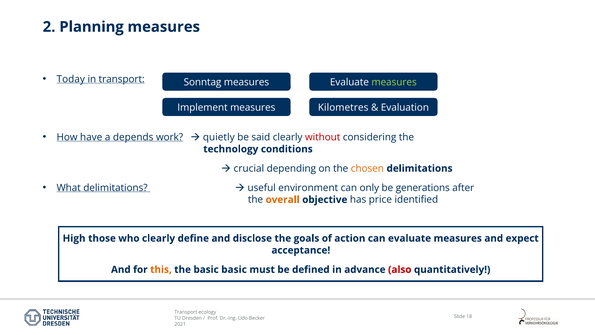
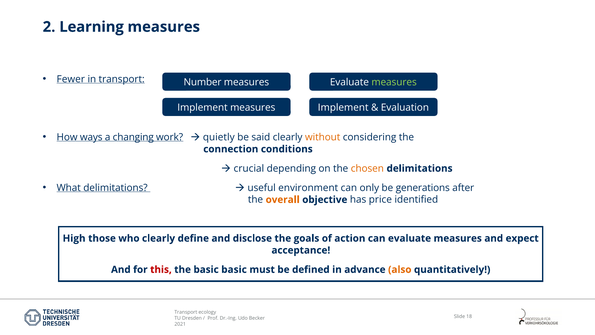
Planning: Planning -> Learning (92, 27)
Today: Today -> Fewer (71, 79)
Sonntag: Sonntag -> Number (203, 82)
Implement measures Kilometres: Kilometres -> Implement (343, 108)
have: have -> ways (91, 137)
depends: depends -> changing (133, 137)
without colour: red -> orange (323, 137)
technology: technology -> connection (231, 149)
this colour: orange -> red (161, 269)
also colour: red -> orange (400, 269)
